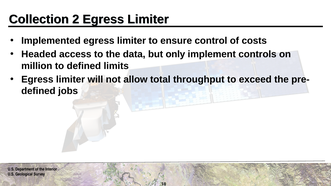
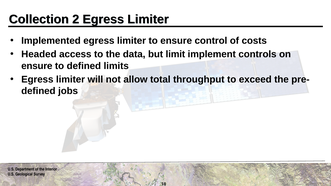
only: only -> limit (175, 54)
million: million -> ensure (37, 66)
